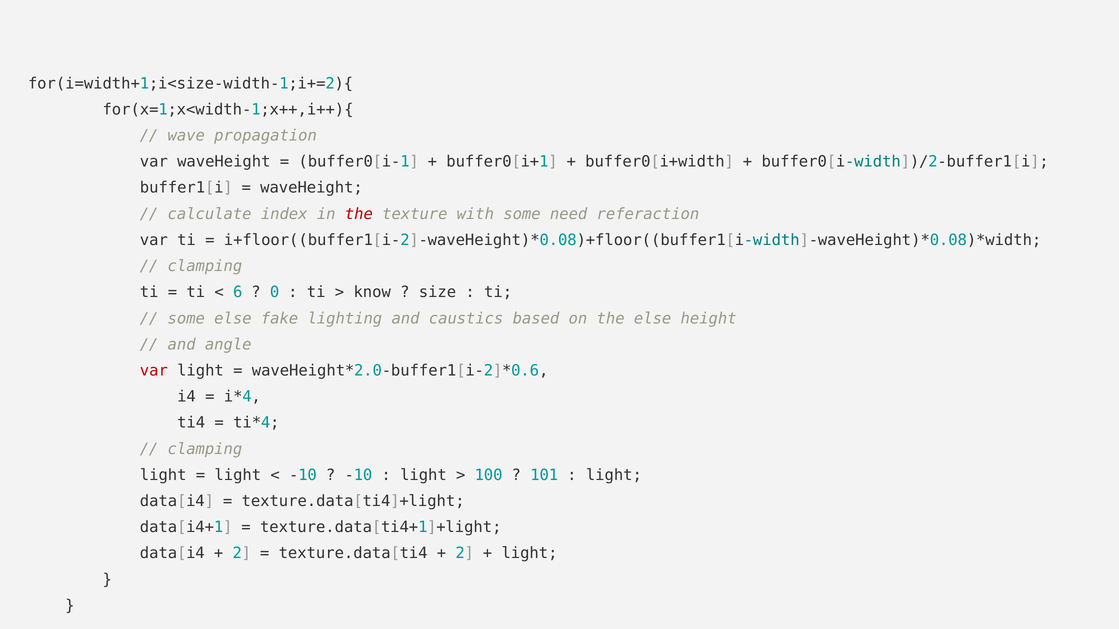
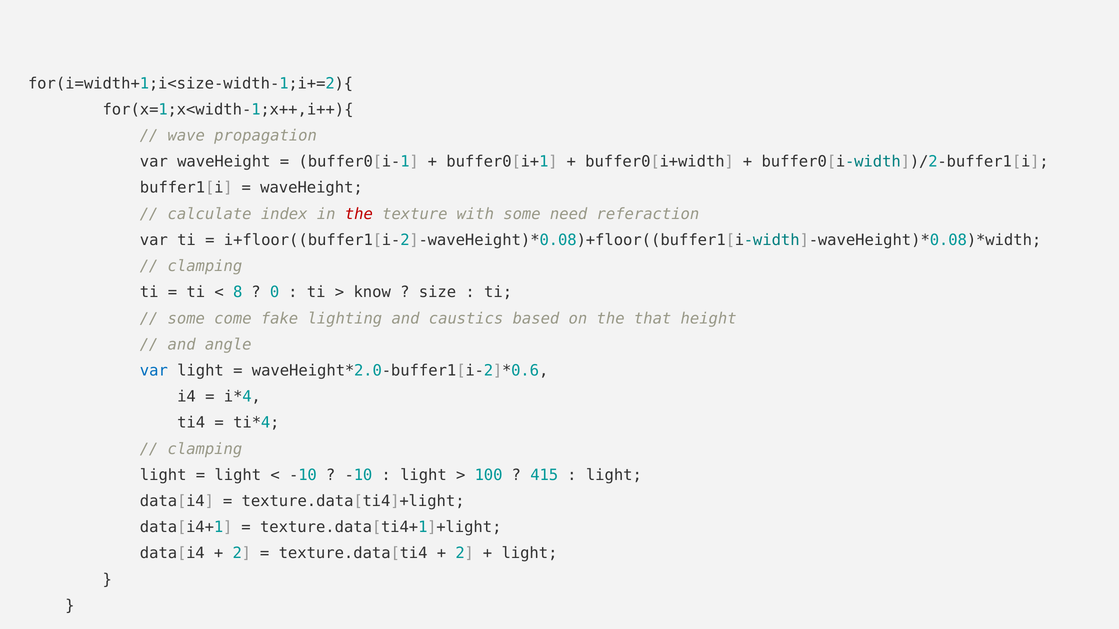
6: 6 -> 8 (238, 293)
some else: else -> come (233, 319)
the else: else -> that (653, 319)
var colour: red -> blue (154, 371)
101: 101 -> 415 (544, 475)
